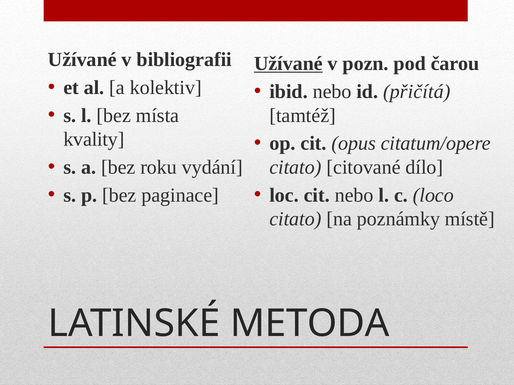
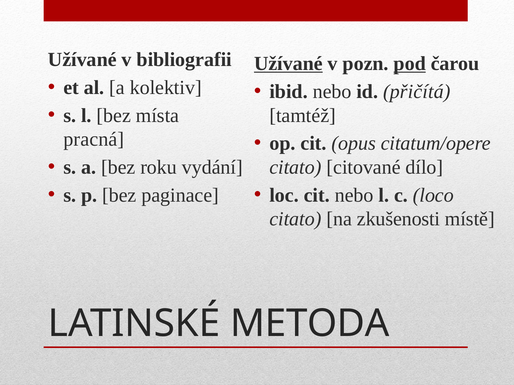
pod underline: none -> present (410, 64)
kvality: kvality -> pracná (94, 140)
poznámky: poznámky -> zkušenosti (399, 219)
